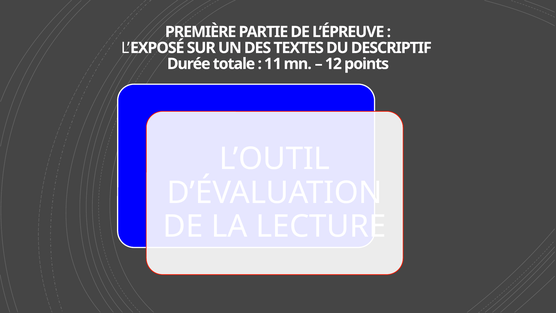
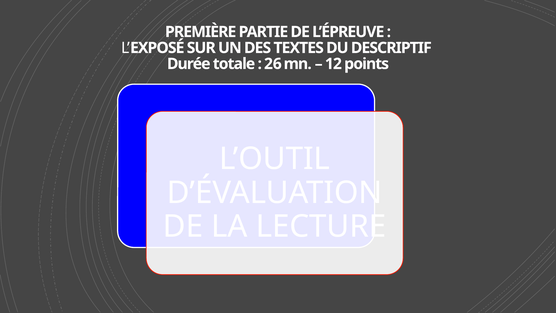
11: 11 -> 26 (273, 64)
